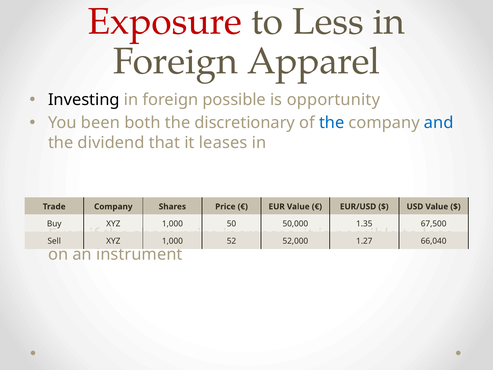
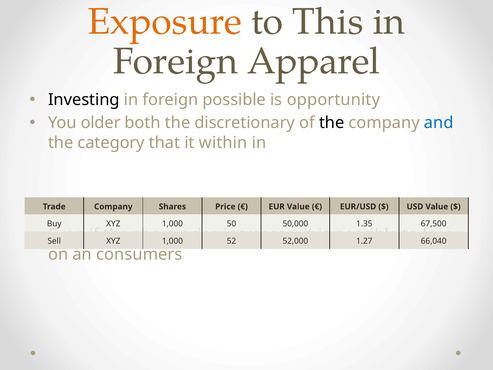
Exposure colour: red -> orange (165, 22)
Less: Less -> This (328, 22)
been: been -> older (101, 123)
the colour: blue -> black (332, 123)
dividend: dividend -> category (111, 142)
leases: leases -> within (223, 142)
instrument: instrument -> consumers (139, 254)
